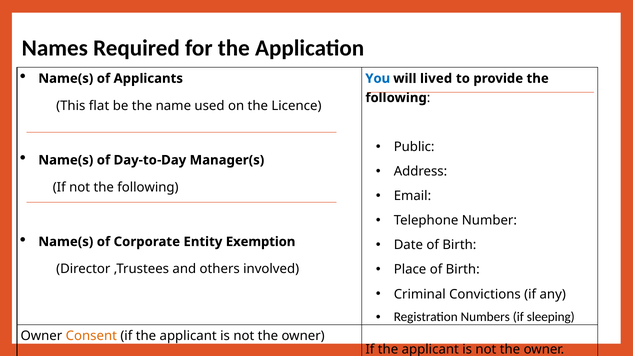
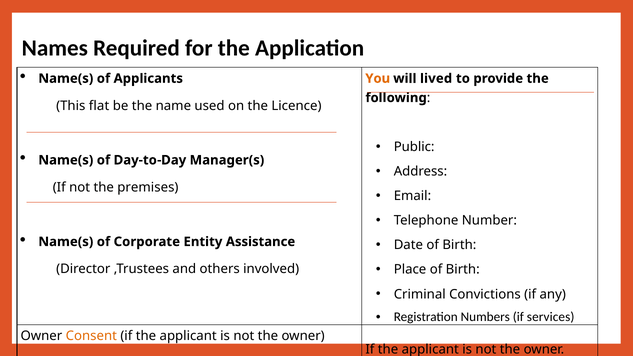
You colour: blue -> orange (378, 78)
not the following: following -> premises (148, 187)
Exemption: Exemption -> Assistance (261, 242)
sleeping: sleeping -> services (551, 317)
